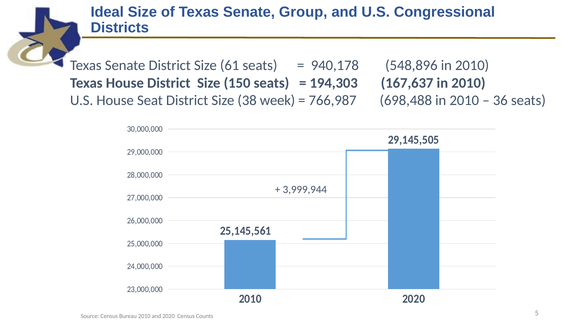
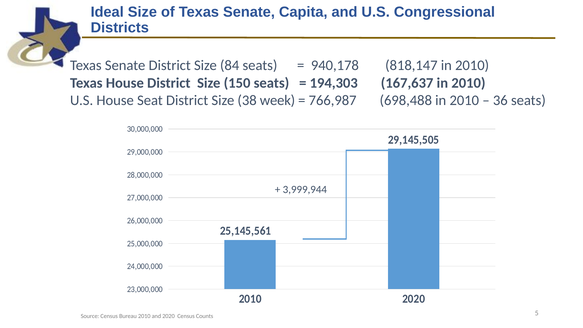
Group: Group -> Capita (303, 12)
61: 61 -> 84 (230, 65)
548,896: 548,896 -> 818,147 (411, 65)
